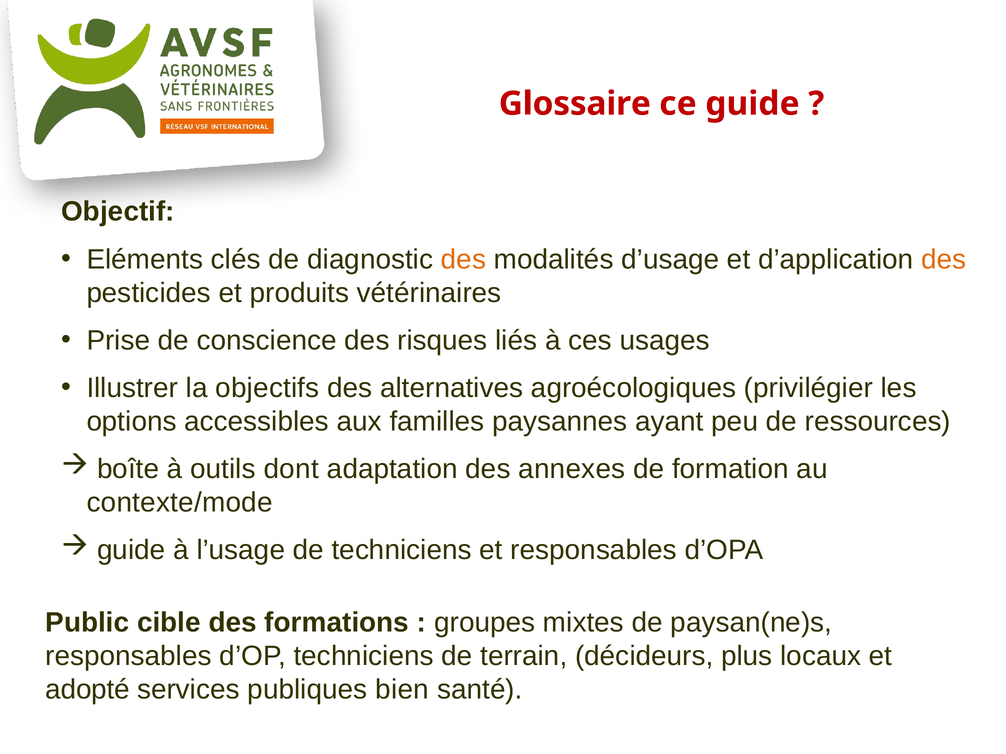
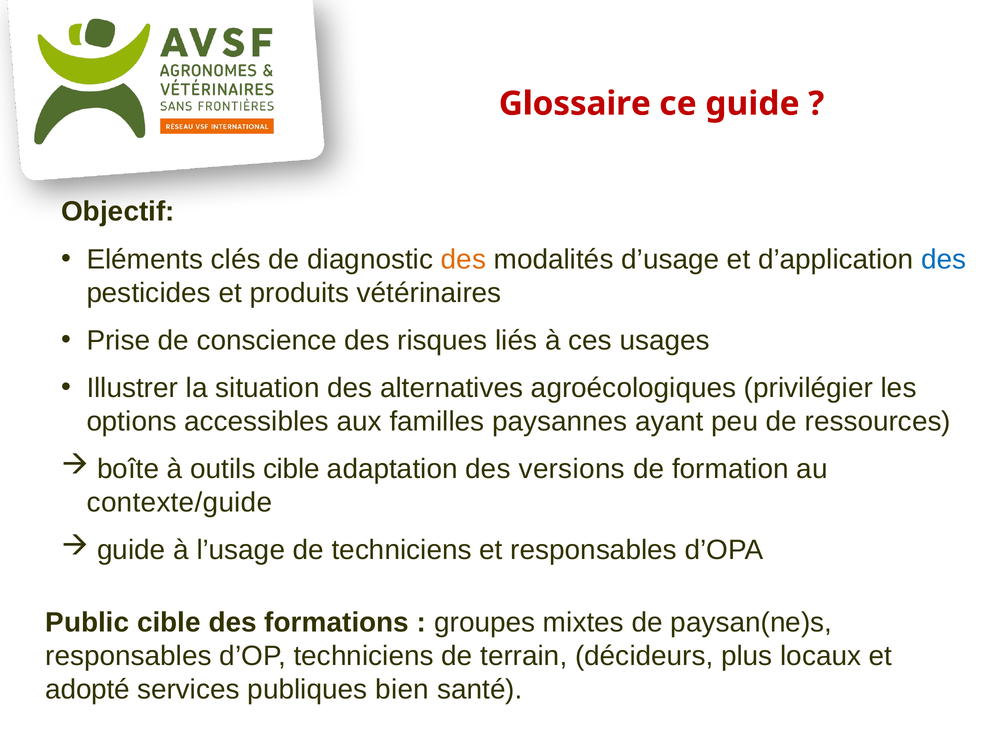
des colour: orange -> blue (944, 260)
objectifs: objectifs -> situation (267, 388)
outils dont: dont -> cible (291, 469)
annexes: annexes -> versions (572, 469)
contexte/mode: contexte/mode -> contexte/guide (180, 503)
